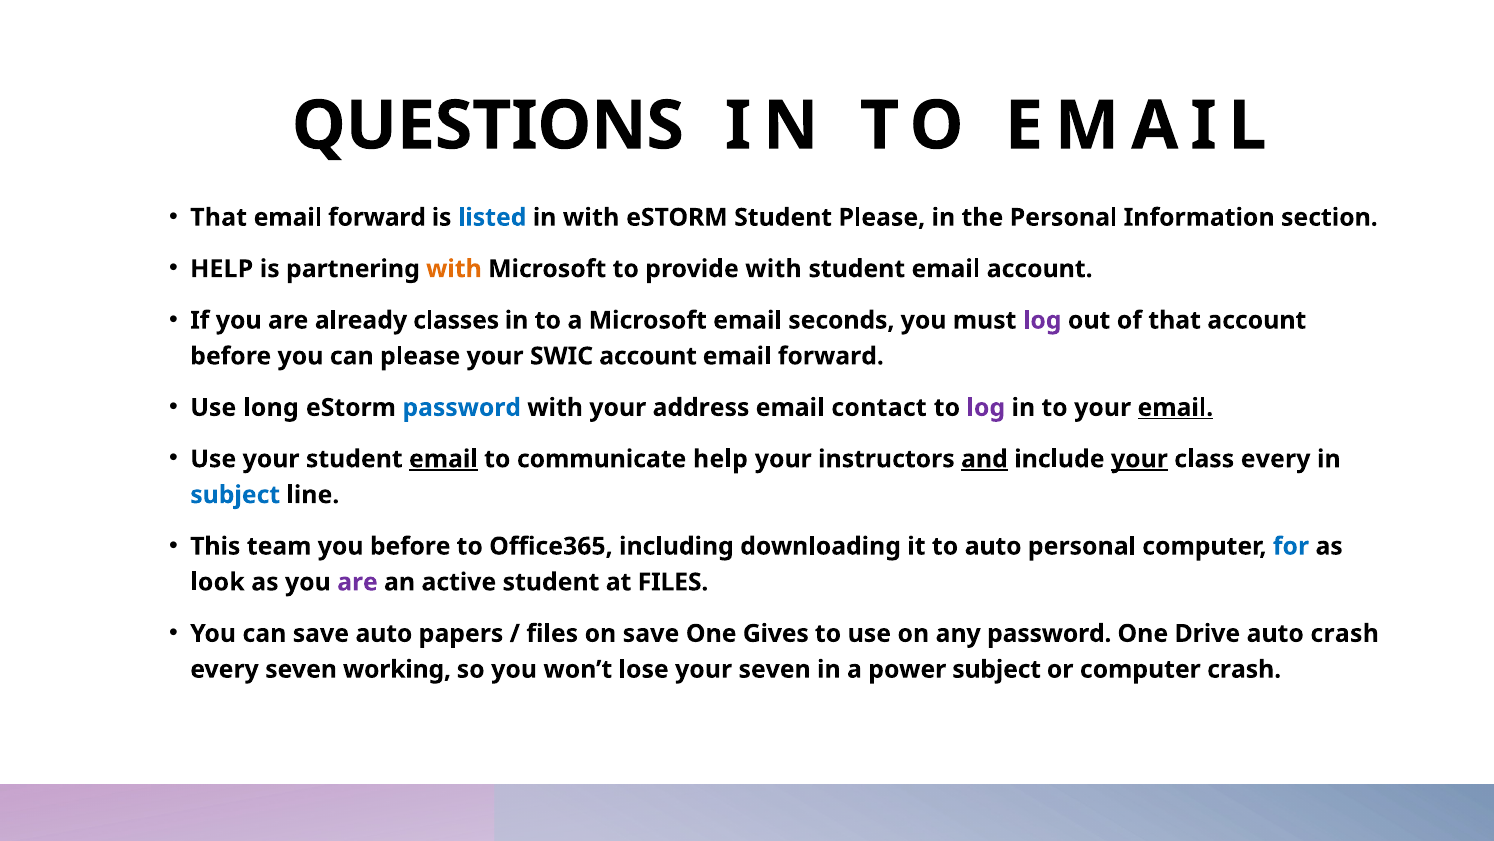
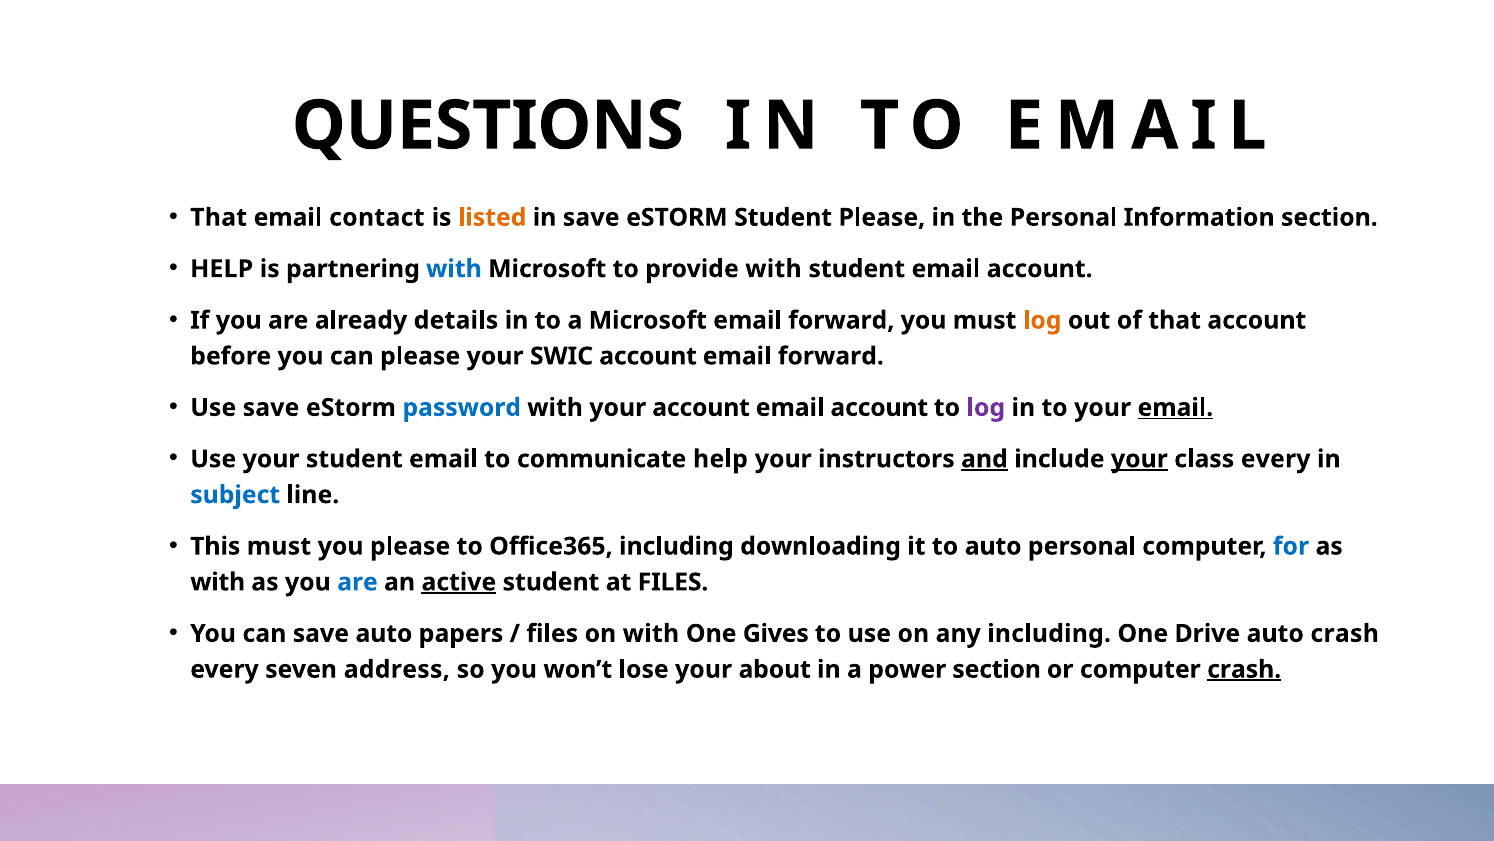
forward: forward -> contact (377, 217)
listed colour: blue -> orange (492, 217)
in with: with -> save (591, 217)
with colour: orange -> blue (454, 269)
classes: classes -> details (456, 320)
Microsoft email seconds: seconds -> forward (841, 320)
log colour: purple -> orange (1042, 320)
Use long: long -> save (271, 407)
your address: address -> account (701, 407)
contact: contact -> account (879, 407)
email underline: present -> none (443, 459)
This team: team -> must (279, 546)
you before: before -> please (410, 546)
look: look -> with (218, 582)
are colour: purple -> blue (357, 582)
active underline: none -> present (459, 582)
on save: save -> with (651, 633)
any password: password -> including (1049, 633)
working: working -> address (397, 669)
your seven: seven -> about (775, 669)
power subject: subject -> section (997, 669)
crash underline: none -> present (1244, 669)
